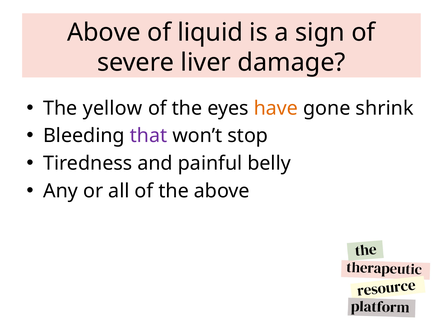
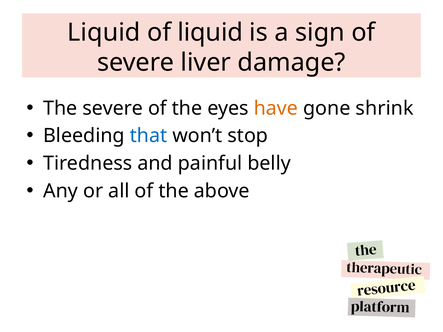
Above: Above -> Liquid (104, 32)
The yellow: yellow -> severe (113, 108)
that colour: purple -> blue (149, 136)
